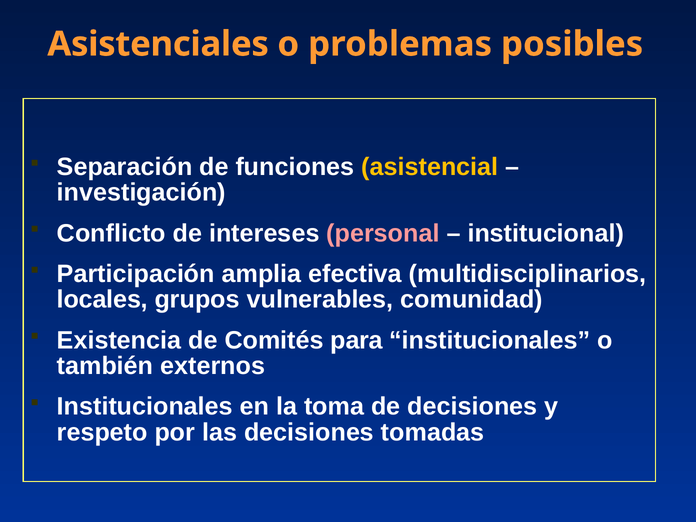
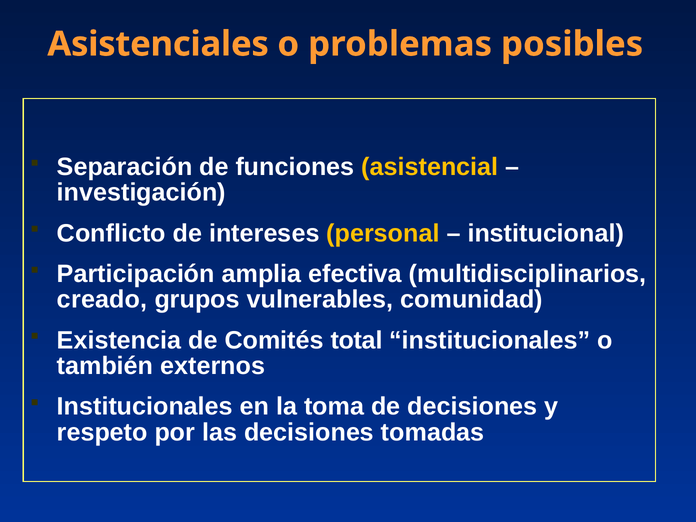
personal colour: pink -> yellow (383, 233)
locales: locales -> creado (102, 300)
para: para -> total (357, 340)
